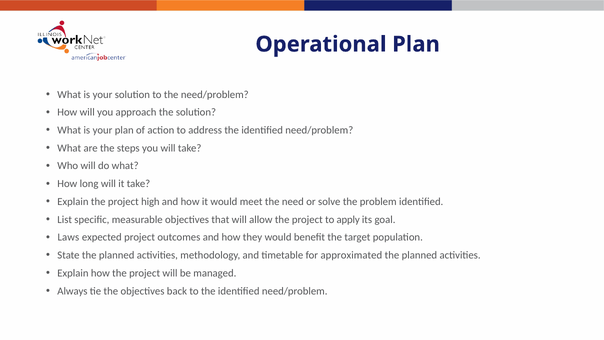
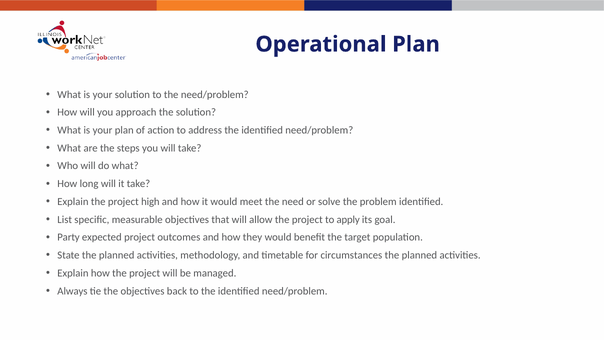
Laws: Laws -> Party (69, 237)
approximated: approximated -> circumstances (351, 255)
